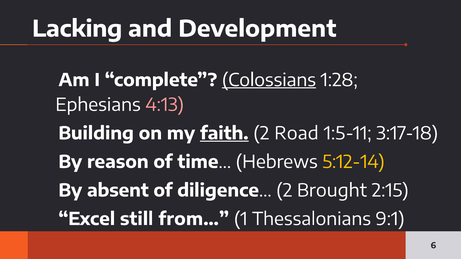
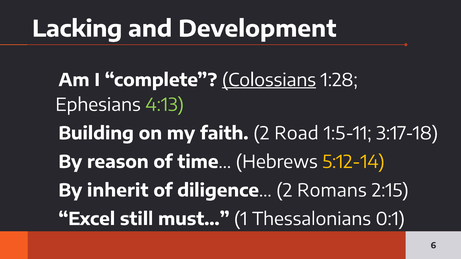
4:13 colour: pink -> light green (165, 105)
faith underline: present -> none (224, 134)
absent: absent -> inherit (118, 191)
Brought: Brought -> Romans (332, 191)
from…: from… -> must… (194, 219)
9:1: 9:1 -> 0:1 (390, 219)
